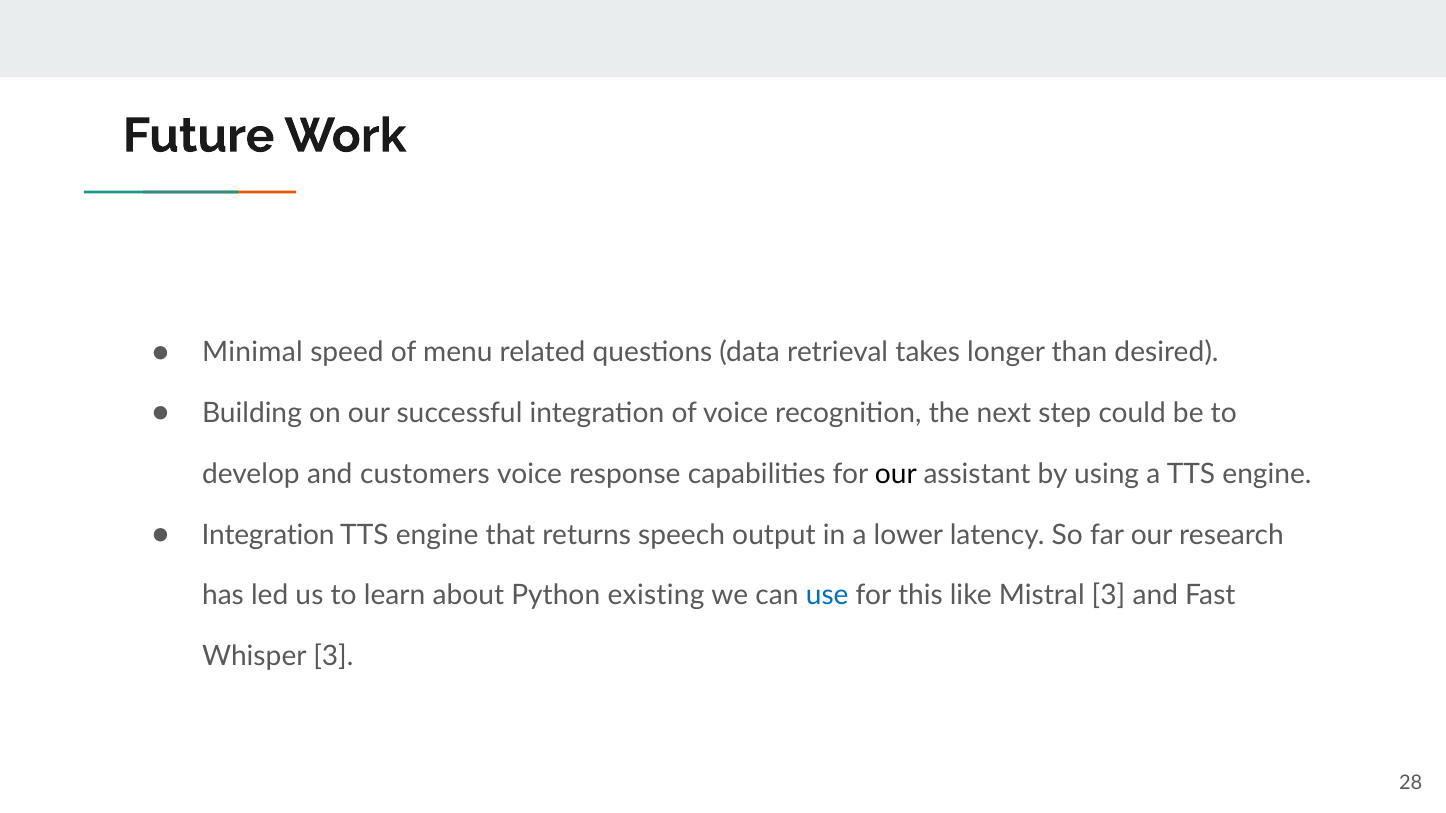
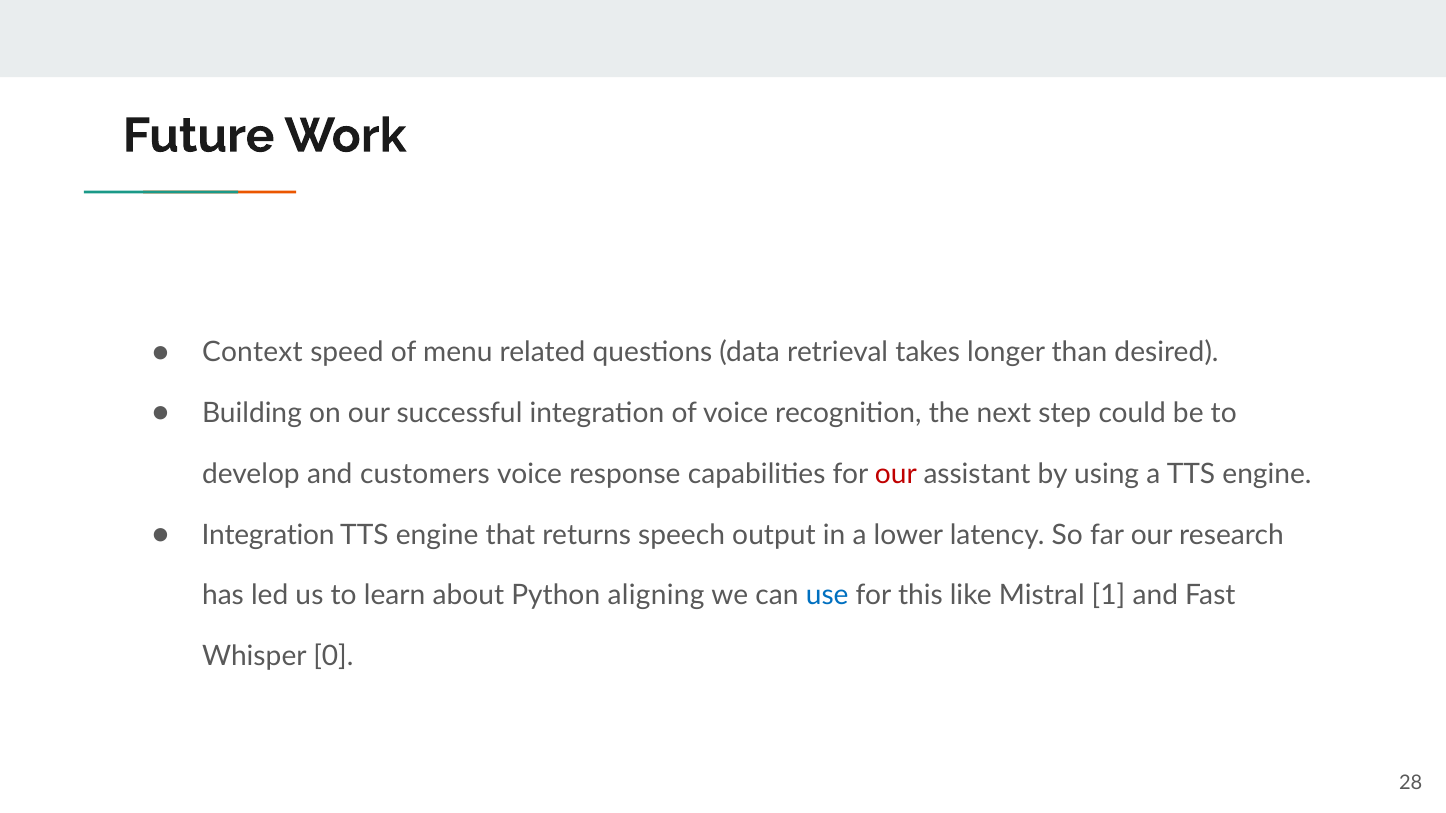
Minimal: Minimal -> Context (252, 353)
our colour: black -> red (896, 474)
existing: existing -> aligning (656, 596)
Mistral 3: 3 -> 1 (1109, 596)
Whisper 3: 3 -> 0 (333, 657)
